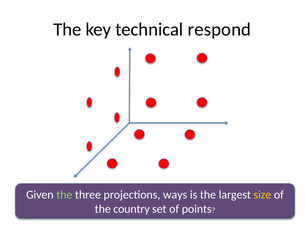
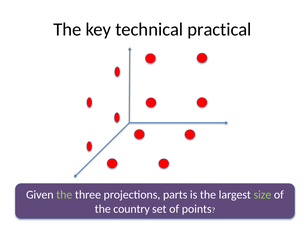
respond: respond -> practical (219, 30)
ways: ways -> parts (175, 195)
size colour: yellow -> light green (262, 195)
